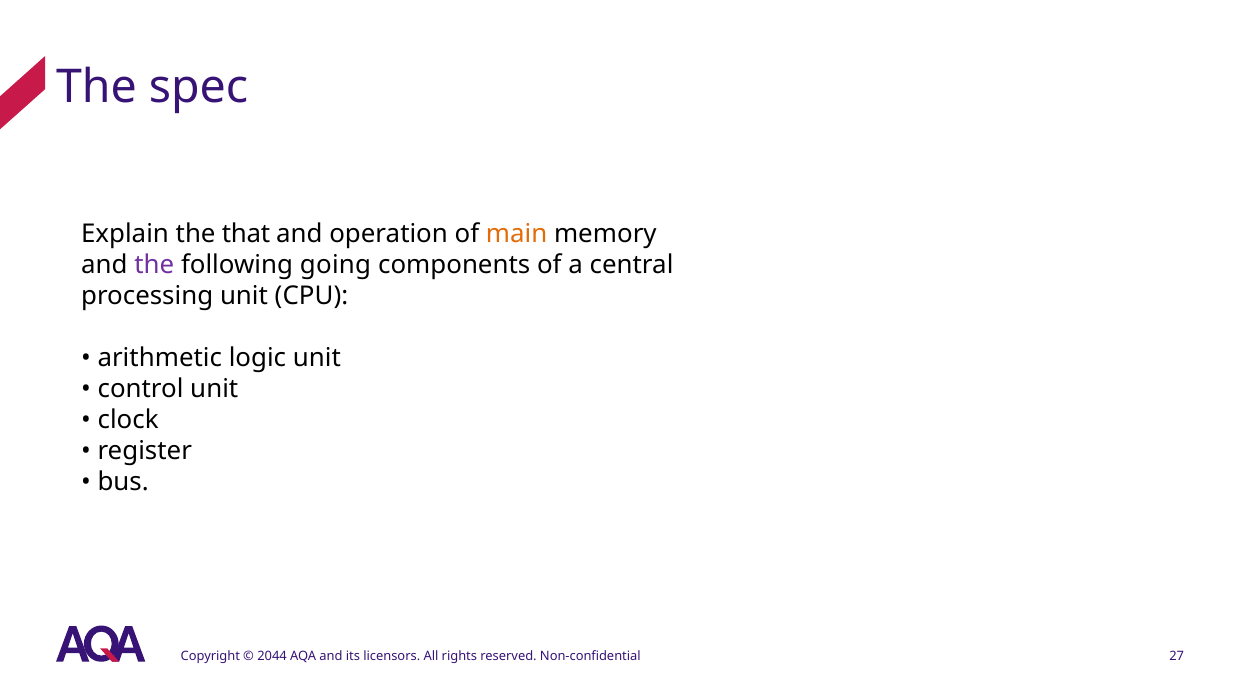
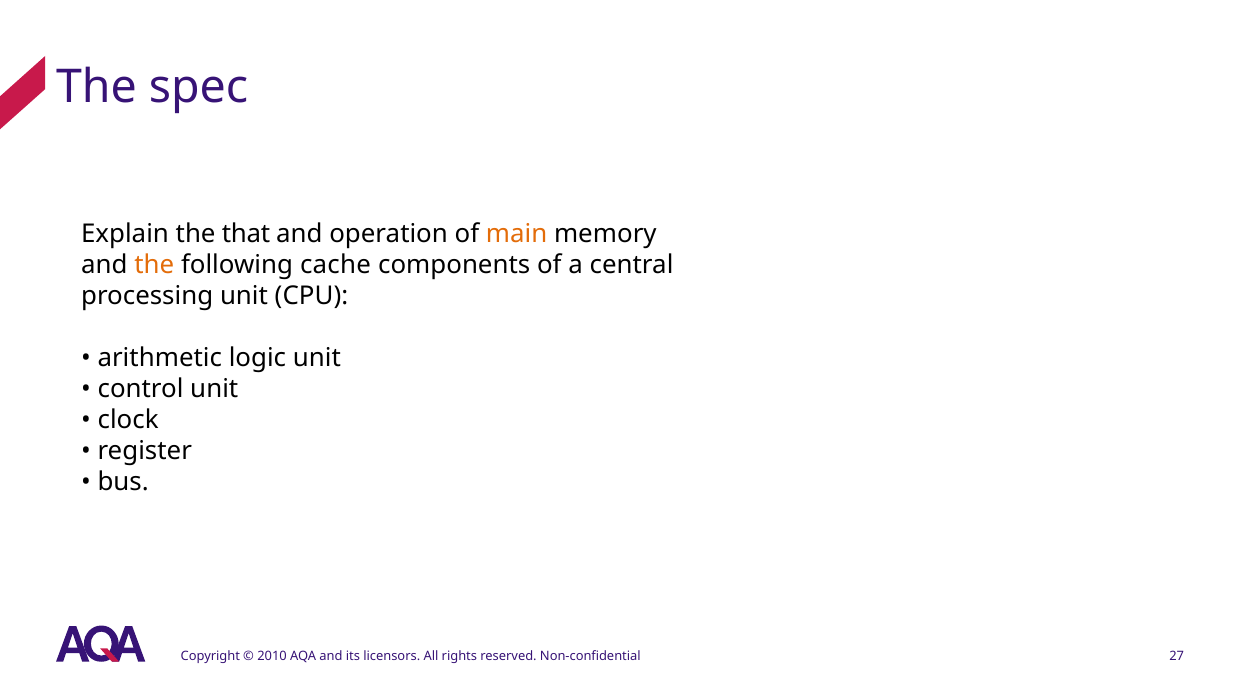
the colour: purple -> orange (154, 265)
going: going -> cache (336, 265)
2044: 2044 -> 2010 (272, 656)
